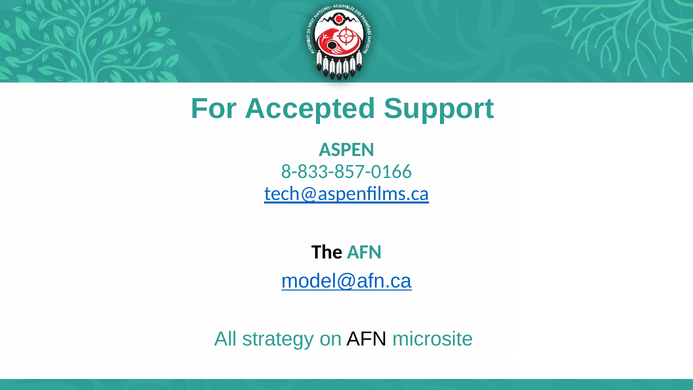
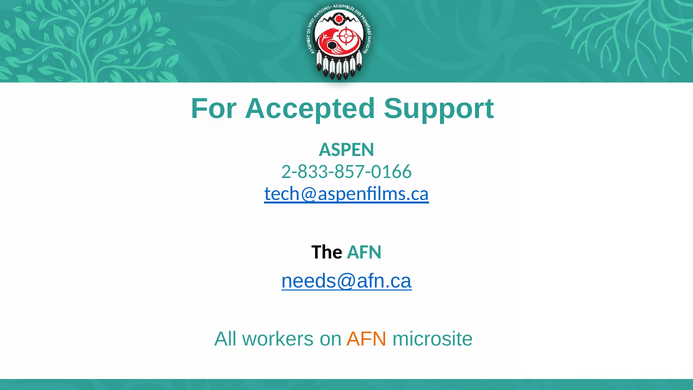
8-833-857-0166: 8-833-857-0166 -> 2-833-857-0166 (347, 171)
model@afn.ca: model@afn.ca -> needs@afn.ca (347, 281)
strategy: strategy -> workers (278, 339)
AFN colour: black -> orange (367, 339)
